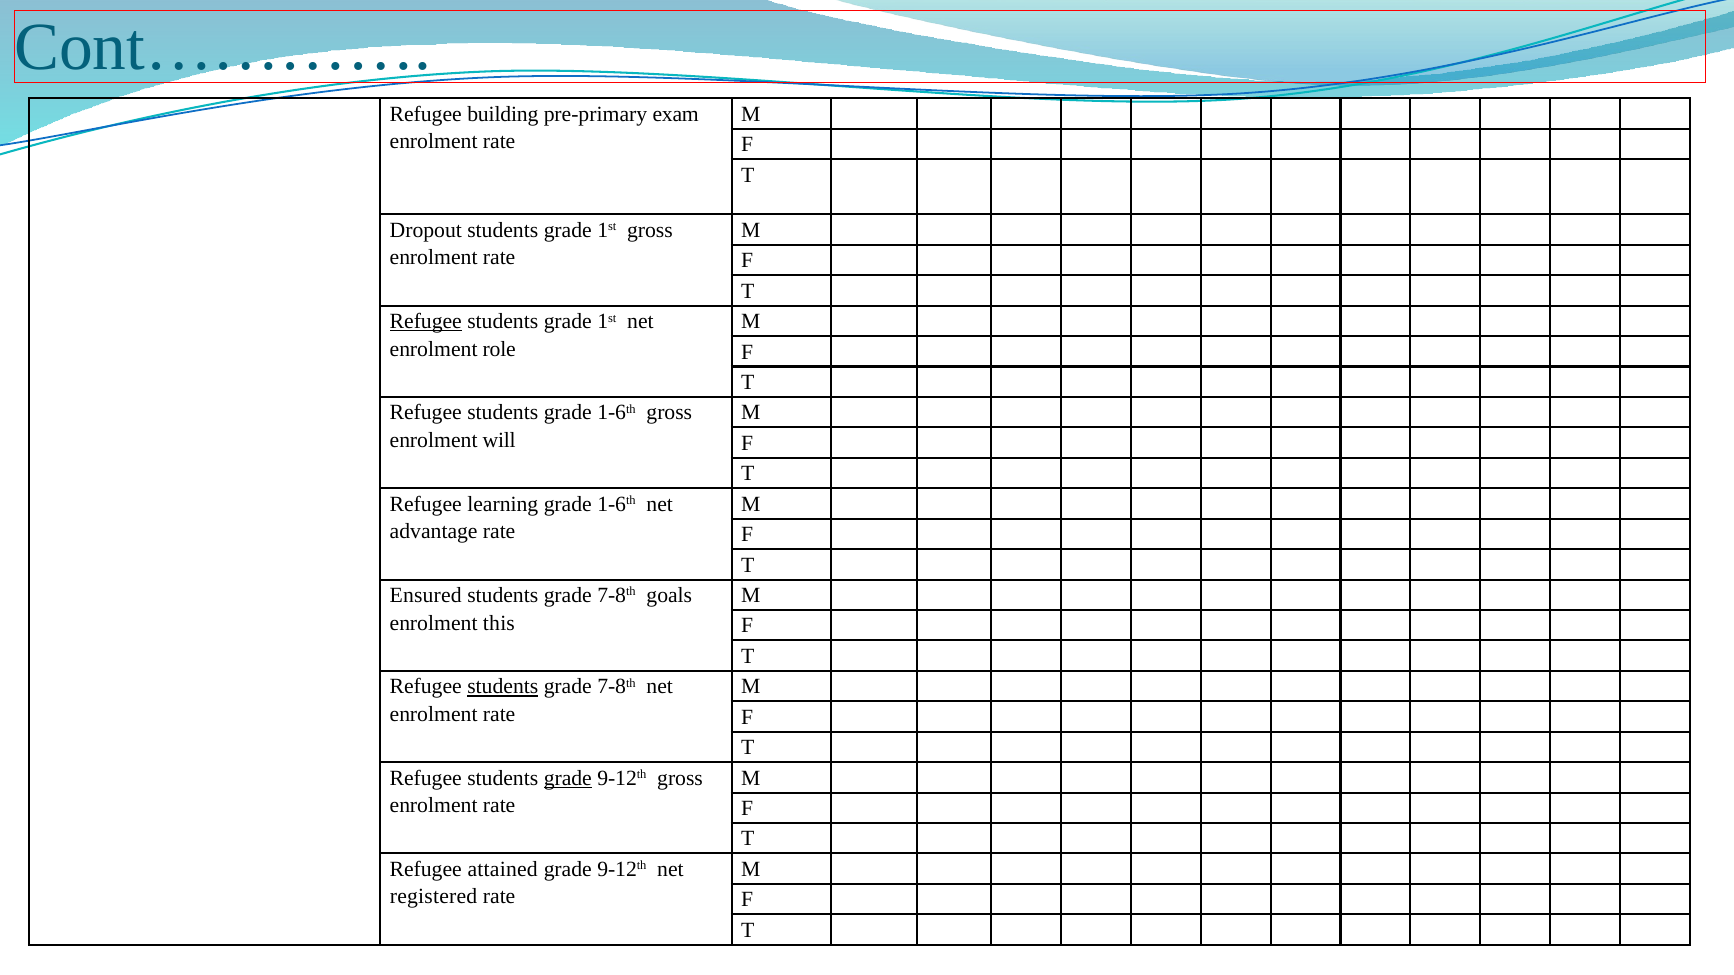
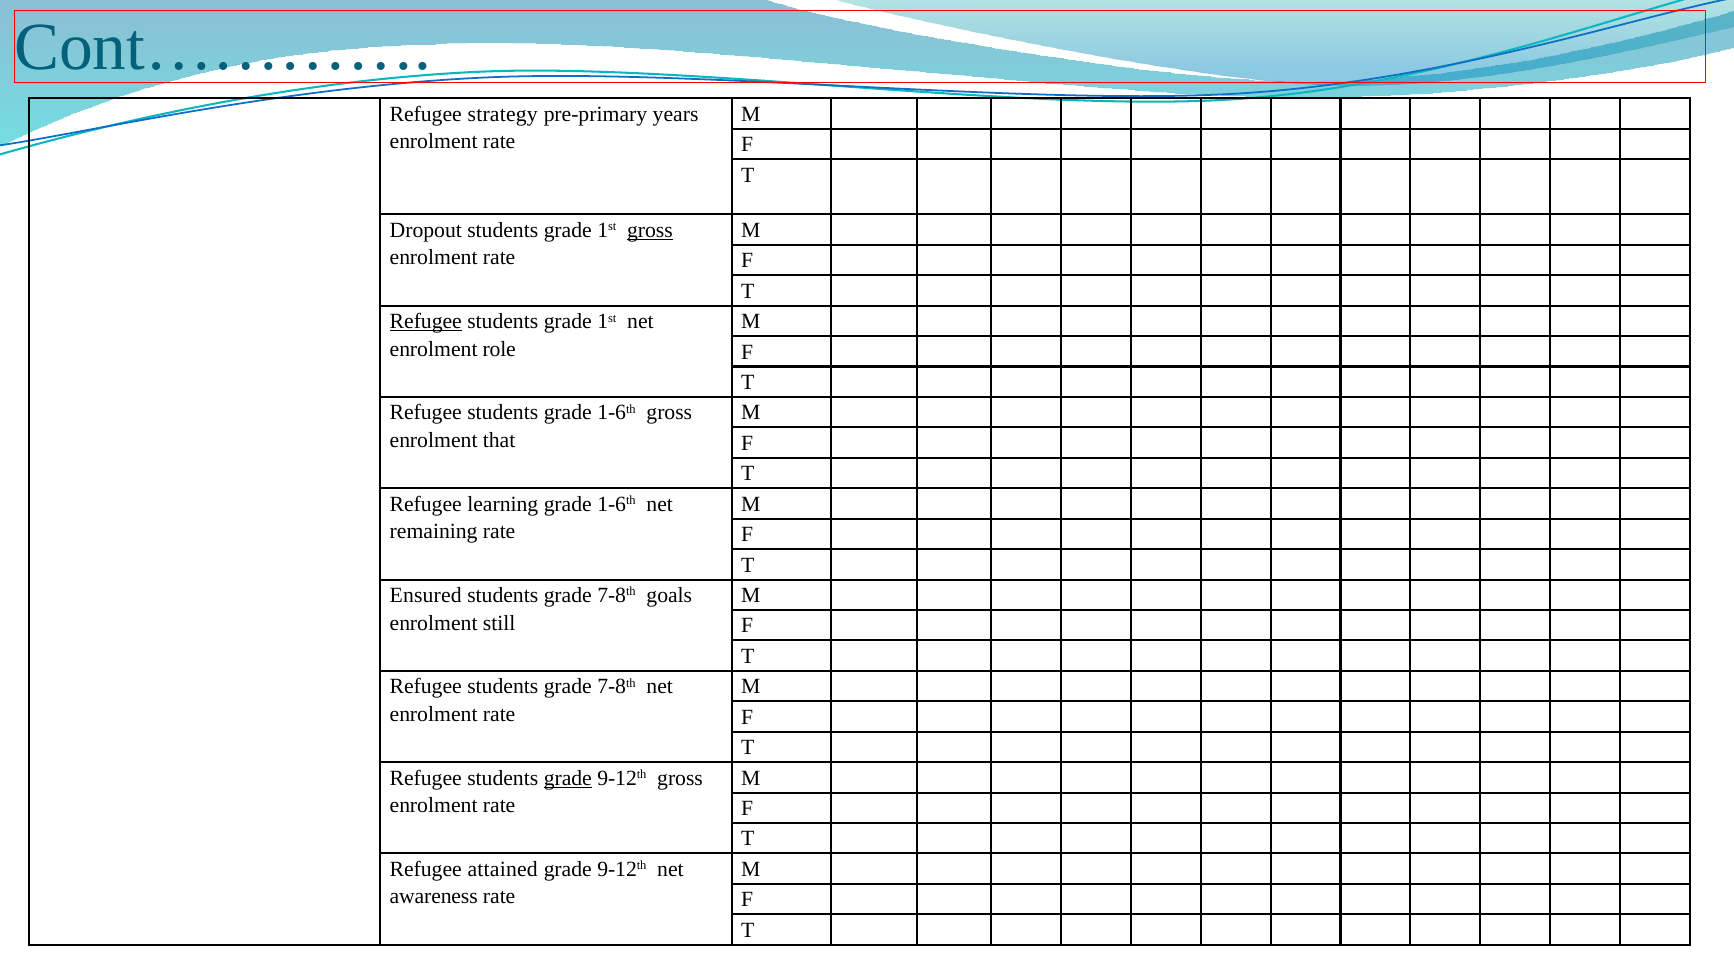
building: building -> strategy (503, 114)
exam: exam -> years (676, 114)
gross underline: none -> present (650, 230)
will: will -> that (499, 440)
advantage: advantage -> remaining (434, 532)
this: this -> still (499, 623)
students underline: present -> none (503, 687)
registered: registered -> awareness (434, 897)
